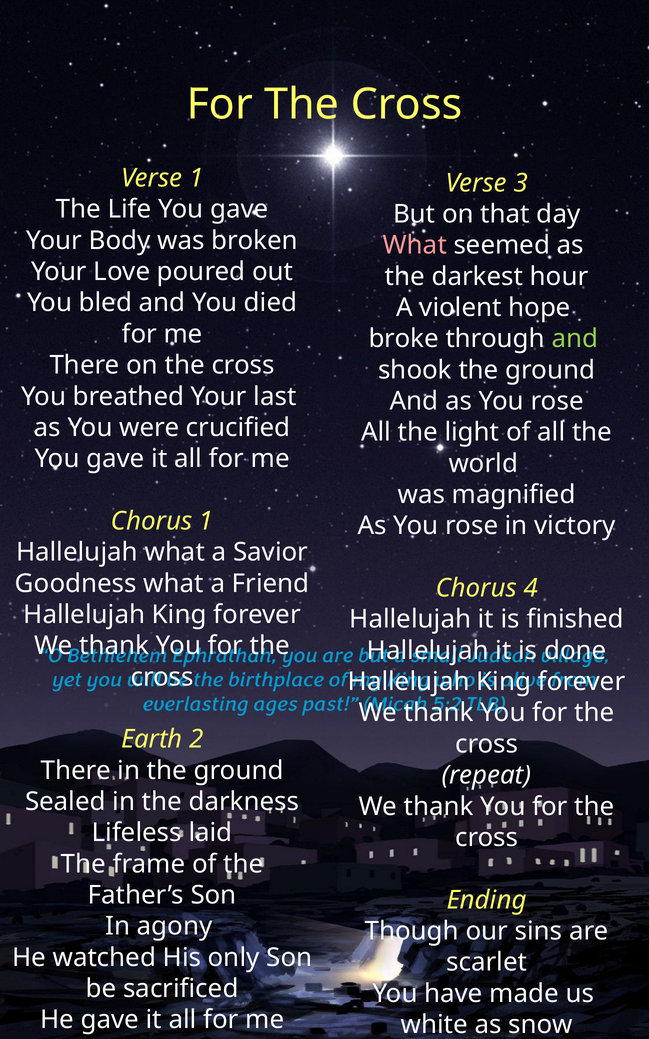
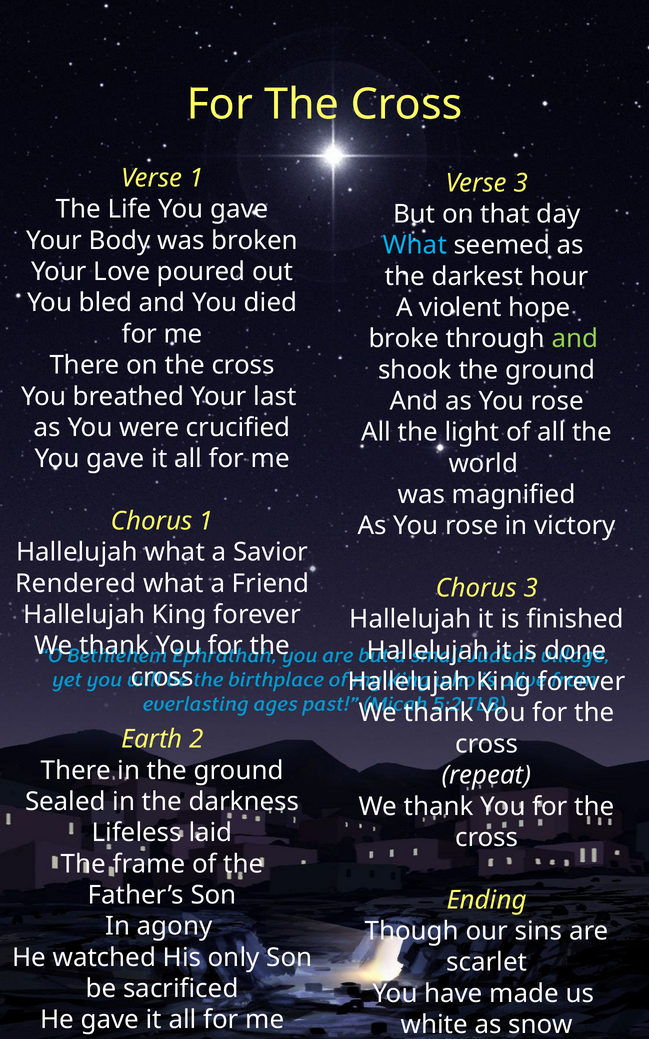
What colour: pink -> light blue (415, 245)
Goodness: Goodness -> Rendered (76, 583)
Chorus 4: 4 -> 3 (531, 588)
